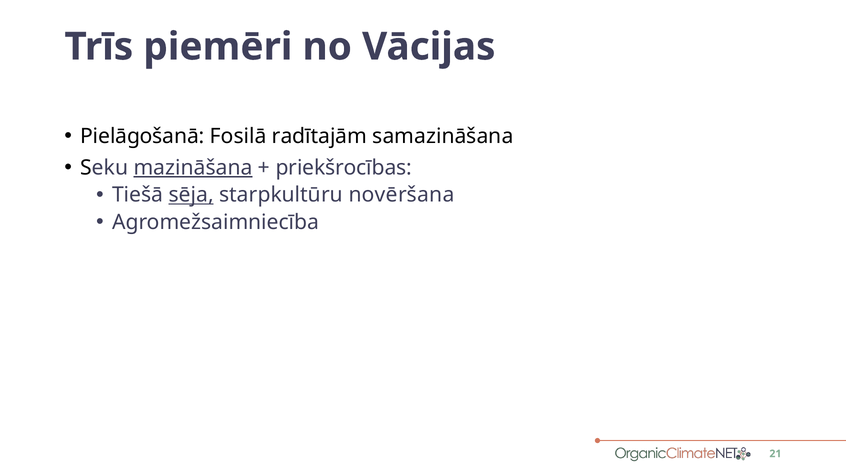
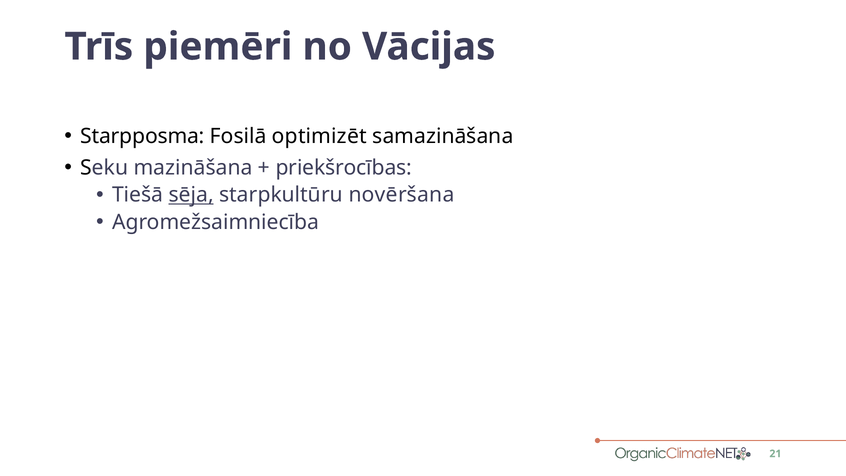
Pielāgošanā: Pielāgošanā -> Starpposma (142, 136)
radītajām: radītajām -> optimizēt (319, 136)
mazināšana underline: present -> none (193, 168)
